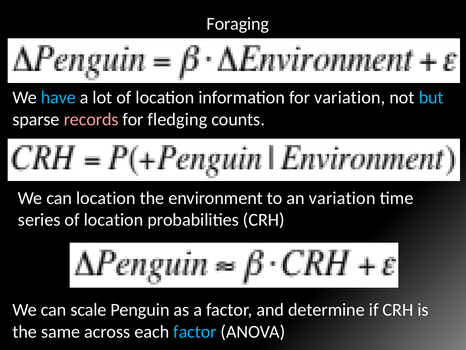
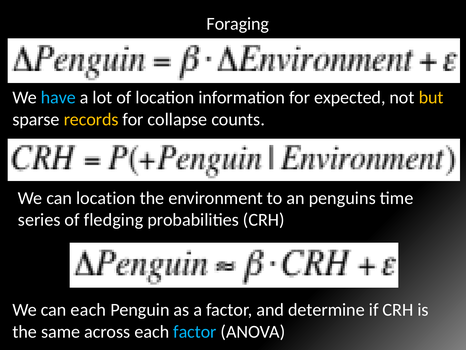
for variation: variation -> expected (350, 97)
but colour: light blue -> yellow (431, 97)
records colour: pink -> yellow (91, 119)
fledging: fledging -> collapse (177, 119)
an variation: variation -> penguins (342, 198)
series of location: location -> fledging (114, 220)
can scale: scale -> each (88, 310)
